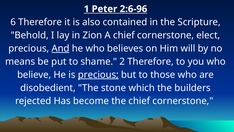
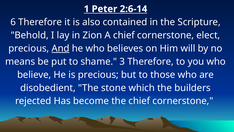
2:6-96: 2:6-96 -> 2:6-14 (134, 9)
2: 2 -> 3 (122, 61)
precious underline: present -> none (98, 75)
